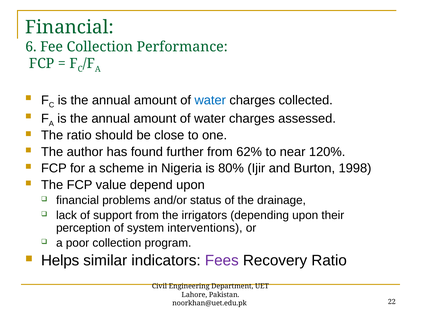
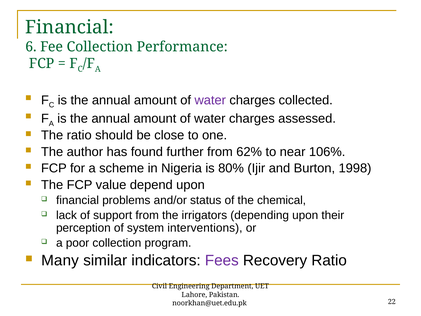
water colour: blue -> purple (210, 100)
120%: 120% -> 106% (327, 152)
drainage: drainage -> chemical (282, 200)
Helps: Helps -> Many (60, 260)
